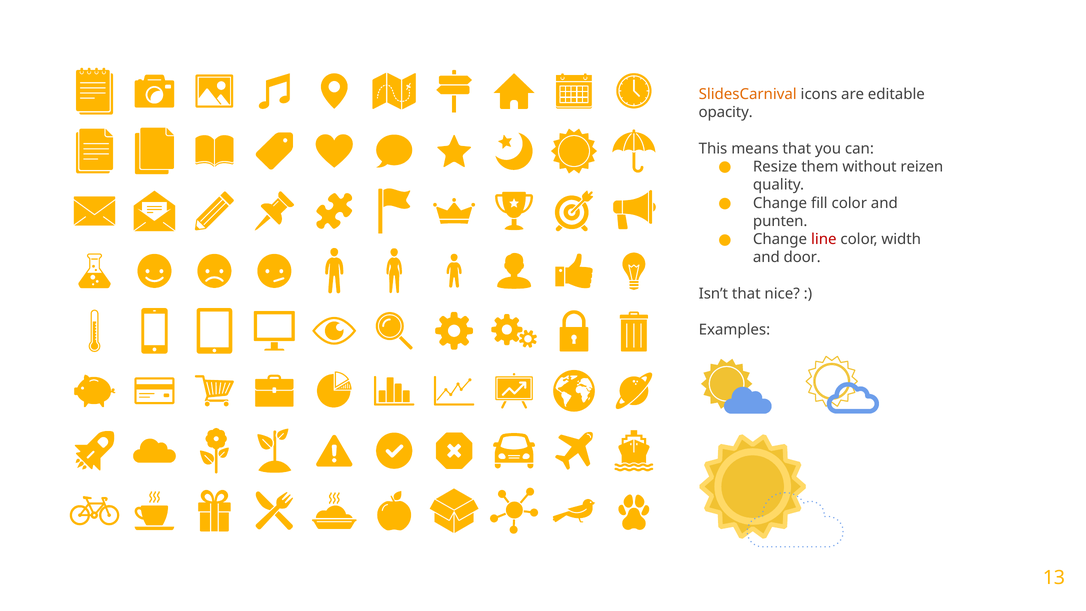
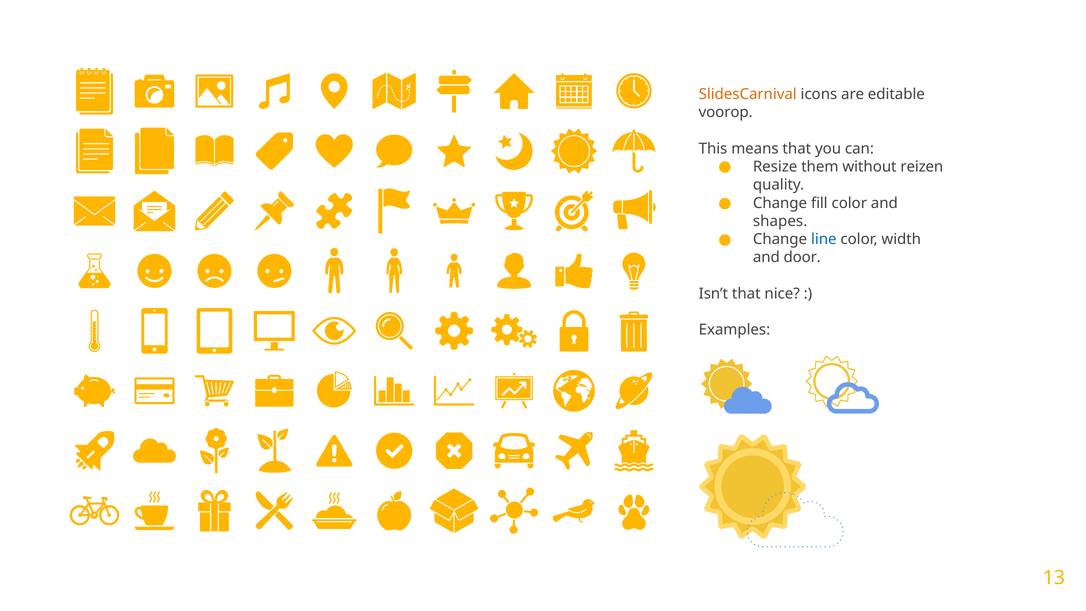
opacity: opacity -> voorop (726, 112)
punten: punten -> shapes (780, 221)
line colour: red -> blue (824, 239)
